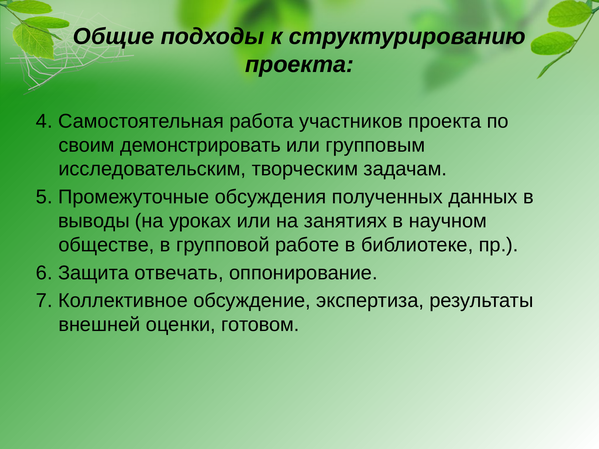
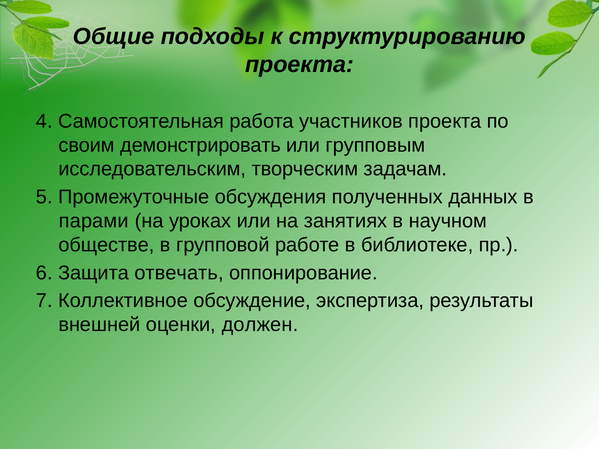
выводы: выводы -> парами (94, 221)
готовом: готовом -> должен (260, 325)
